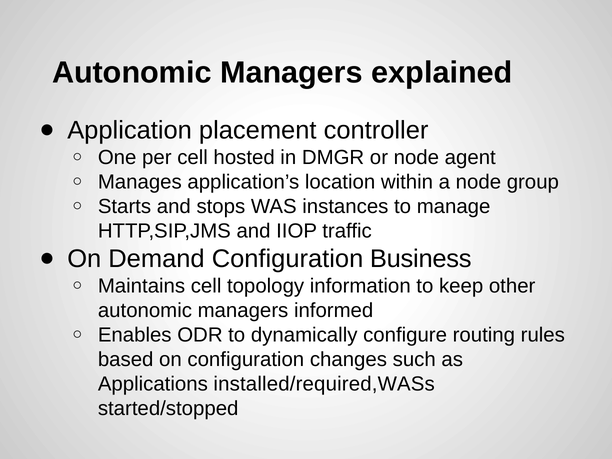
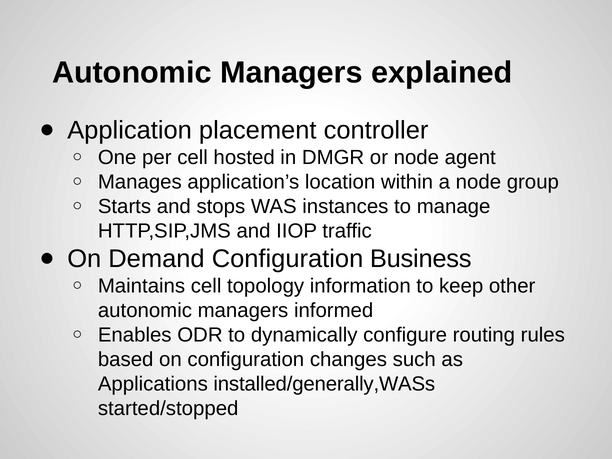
installed/required,WASs: installed/required,WASs -> installed/generally,WASs (324, 384)
